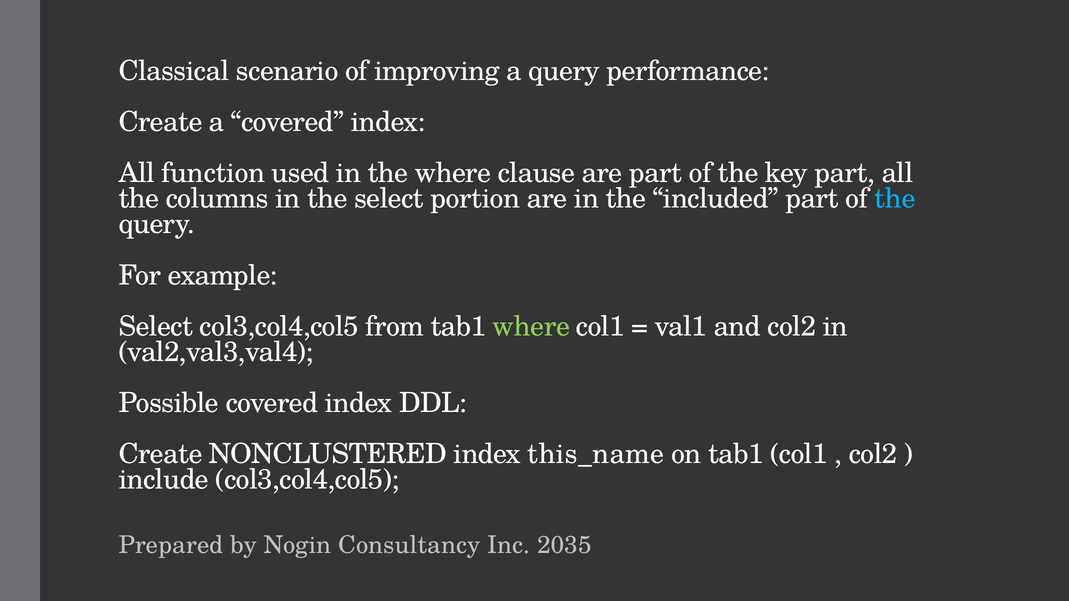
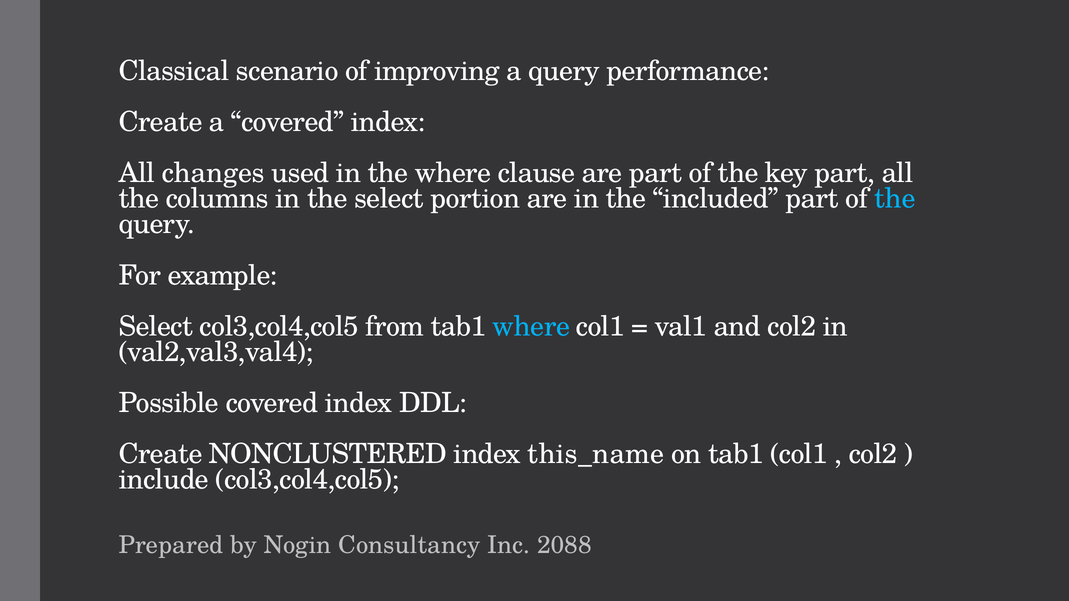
function: function -> changes (213, 173)
where colour: light green -> light blue (531, 327)
2035: 2035 -> 2088 (564, 545)
